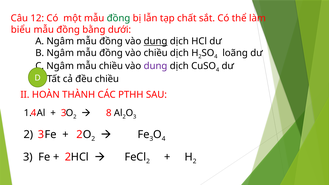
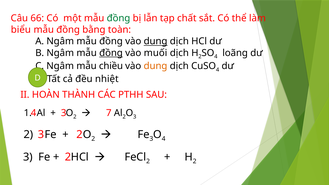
12: 12 -> 66 (37, 18)
dưới: dưới -> toàn (119, 30)
đồng underline: none -> present (111, 53)
vào chiều: chiều -> muối (156, 53)
dung colour: purple -> orange (156, 66)
đều chiều: chiều -> nhiệt (107, 79)
8: 8 -> 7 (109, 113)
